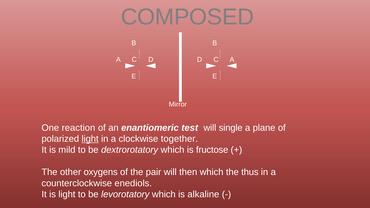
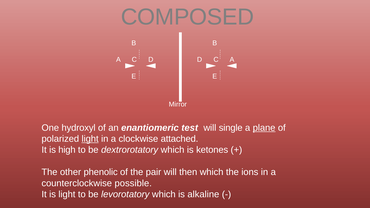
reaction: reaction -> hydroxyl (79, 128)
plane underline: none -> present (264, 128)
together: together -> attached (180, 139)
mild: mild -> high (67, 150)
fructose: fructose -> ketones (212, 150)
oxygens: oxygens -> phenolic (101, 172)
thus: thus -> ions (250, 172)
enediols: enediols -> possible (133, 183)
